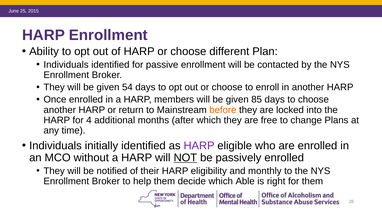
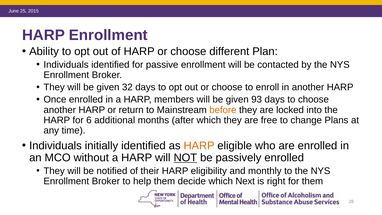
54: 54 -> 32 (127, 87)
85: 85 -> 93 (257, 99)
4: 4 -> 6 (89, 120)
HARP colour: purple -> orange (199, 146)
Able: Able -> Next (245, 181)
